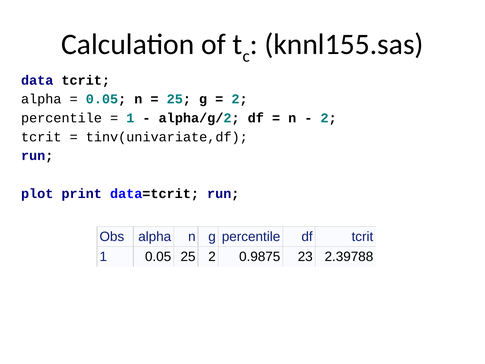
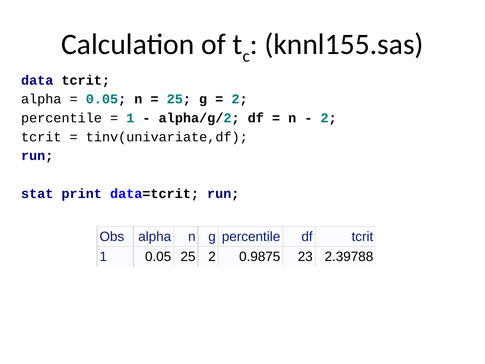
plot: plot -> stat (37, 193)
